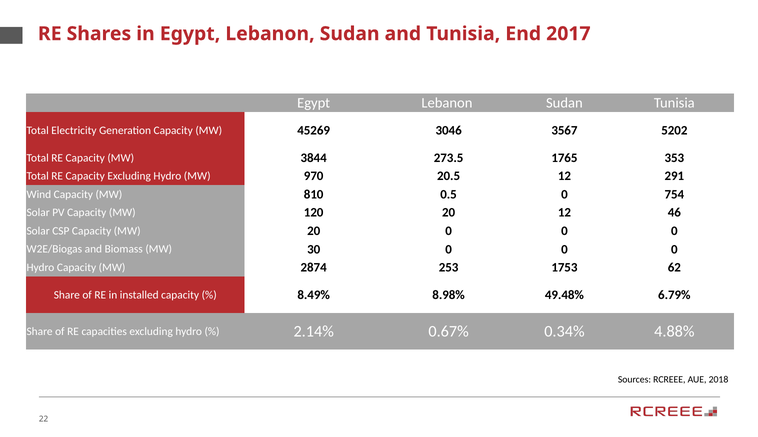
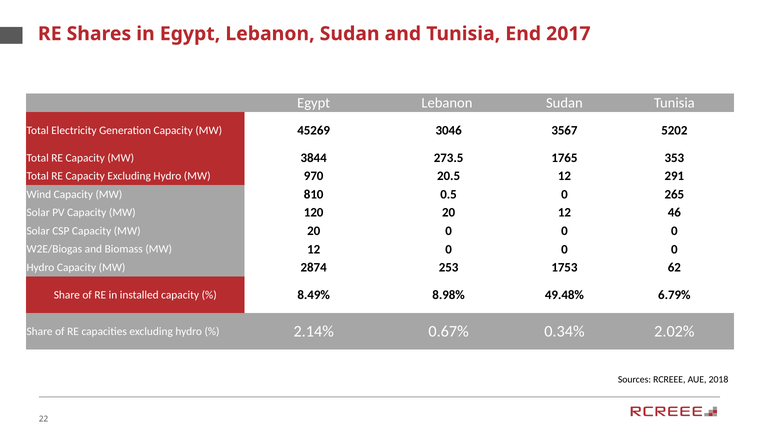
754: 754 -> 265 (674, 195)
MW 30: 30 -> 12 (314, 249)
4.88%: 4.88% -> 2.02% (674, 332)
